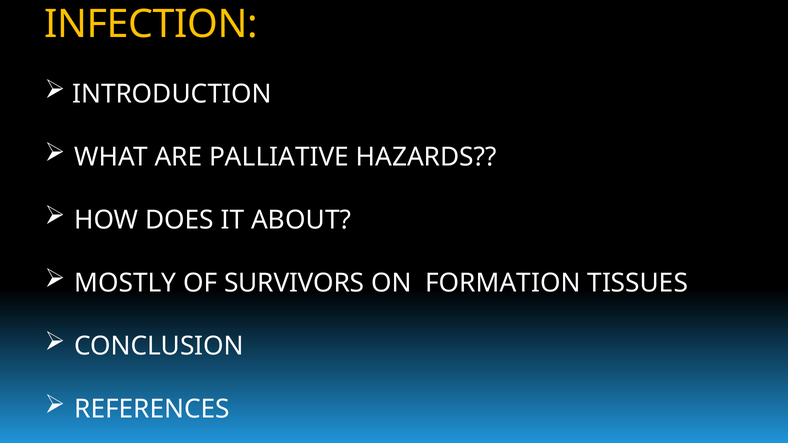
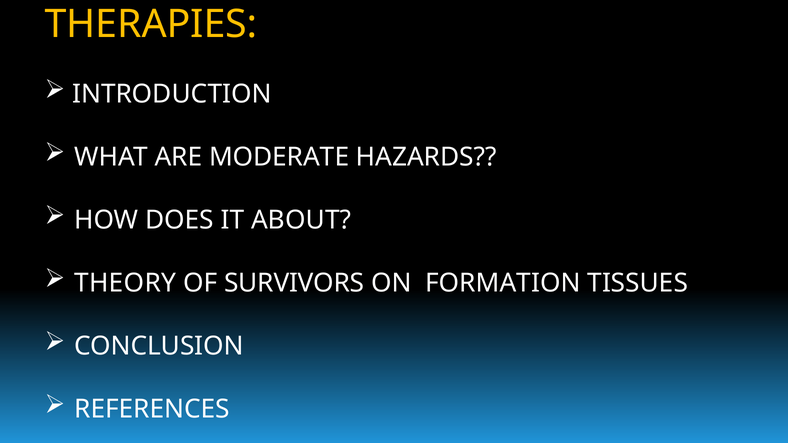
INFECTION: INFECTION -> THERAPIES (151, 24)
PALLIATIVE: PALLIATIVE -> MODERATE (279, 157)
MOSTLY: MOSTLY -> THEORY (125, 283)
